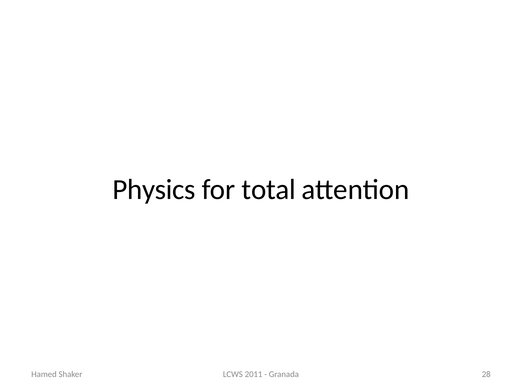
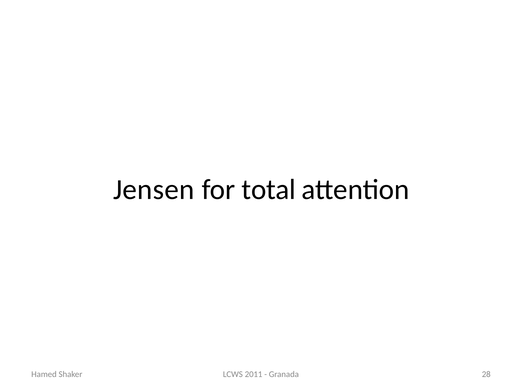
Physics: Physics -> Jensen (154, 189)
